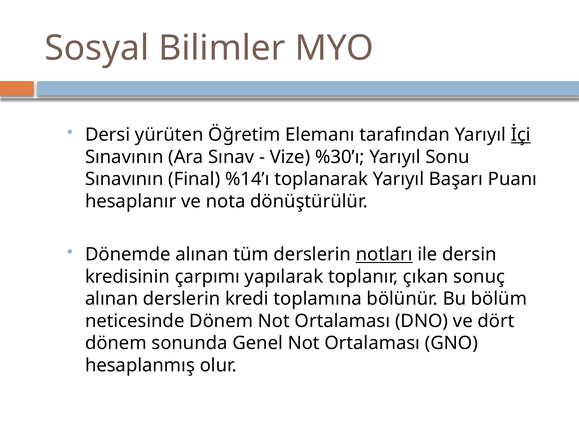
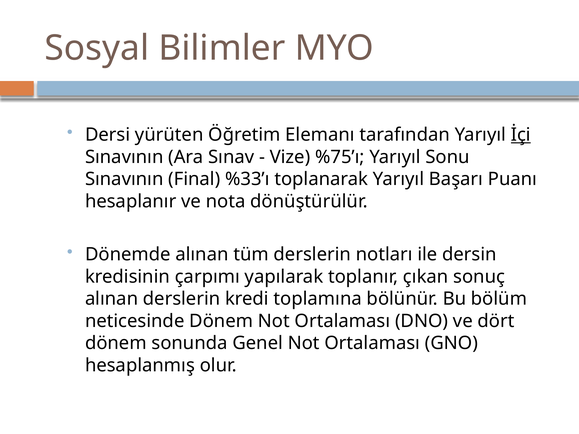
%30’ı: %30’ı -> %75’ı (340, 157)
%14’ı: %14’ı -> %33’ı (247, 179)
notları underline: present -> none (384, 255)
